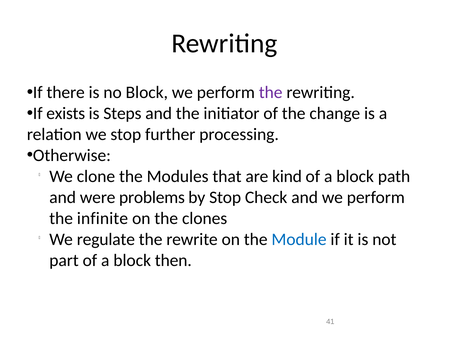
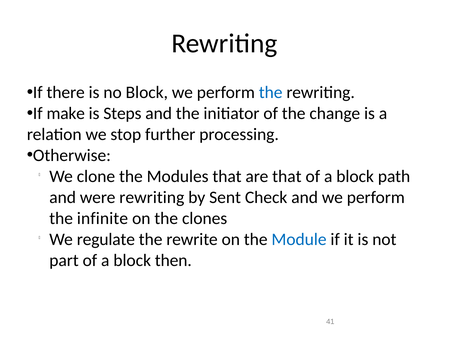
the colour: purple -> blue (271, 92)
exists: exists -> make (66, 113)
are kind: kind -> that (287, 176)
were problems: problems -> rewriting (152, 197)
by Stop: Stop -> Sent (225, 197)
